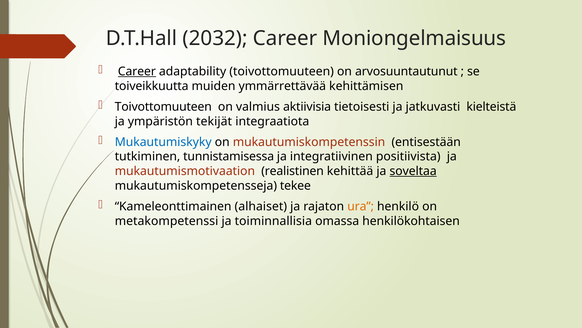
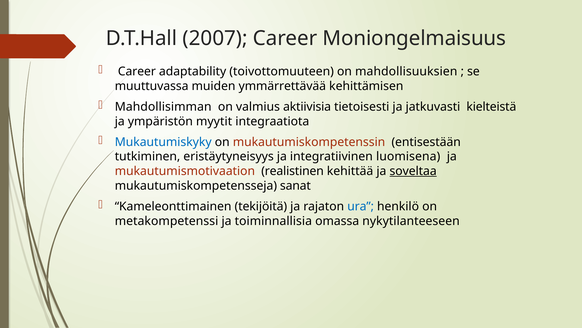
2032: 2032 -> 2007 (215, 38)
Career underline: present -> none (137, 71)
arvosuuntautunut: arvosuuntautunut -> mahdollisuuksien (406, 71)
toiveikkuutta: toiveikkuutta -> muuttuvassa (152, 86)
Toivottomuuteen: Toivottomuuteen -> Mahdollisimman (163, 107)
tekijät: tekijät -> myytit (214, 121)
tunnistamisessa: tunnistamisessa -> eristäytyneisyys (229, 156)
positiivista: positiivista -> luomisena (408, 156)
tekee: tekee -> sanat (295, 185)
alhaiset: alhaiset -> tekijöitä (261, 206)
ura colour: orange -> blue (361, 206)
henkilökohtaisen: henkilökohtaisen -> nykytilanteeseen (411, 221)
